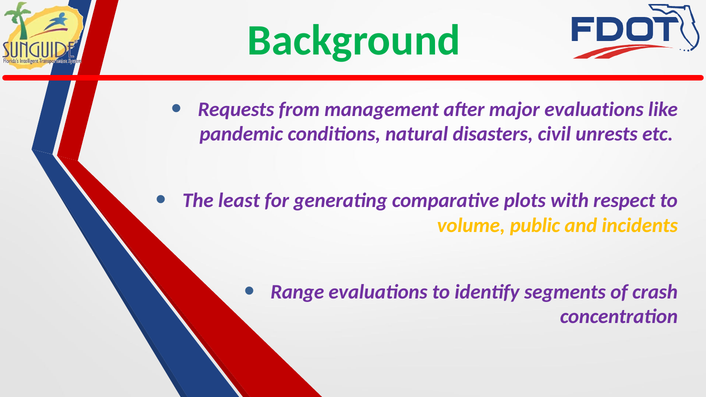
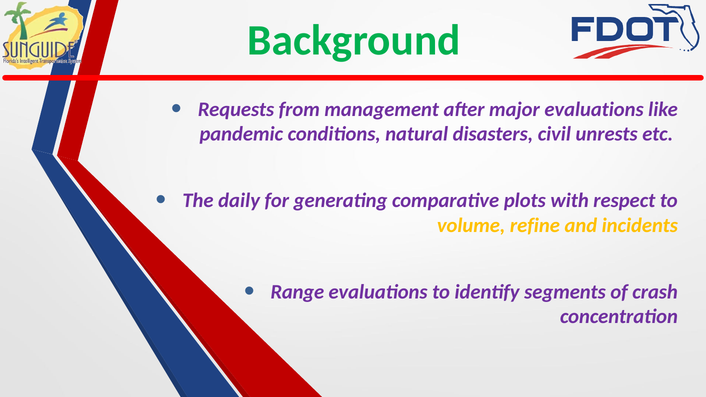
least: least -> daily (239, 201)
public: public -> refine (535, 225)
